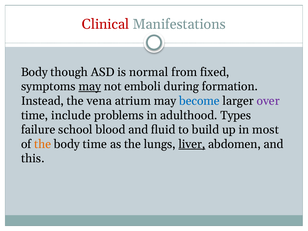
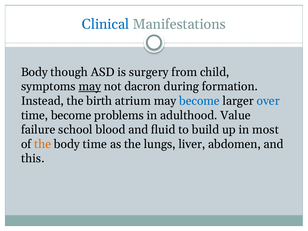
Clinical colour: red -> blue (106, 24)
normal: normal -> surgery (149, 72)
fixed: fixed -> child (215, 72)
emboli: emboli -> dacron (143, 87)
vena: vena -> birth (99, 101)
over colour: purple -> blue (268, 101)
time include: include -> become (71, 115)
Types: Types -> Value (236, 115)
liver underline: present -> none (192, 144)
